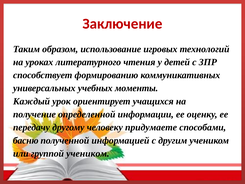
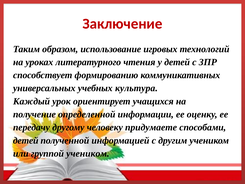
моменты: моменты -> культура (136, 88)
басню: басню -> детей (26, 140)
